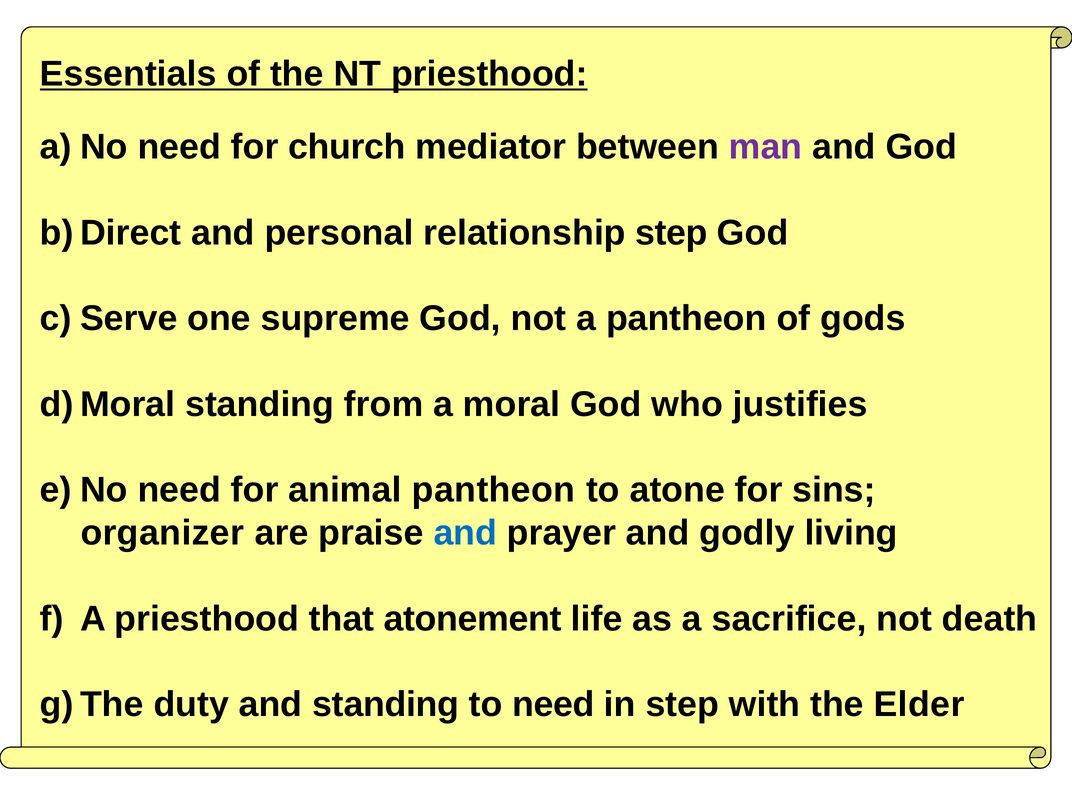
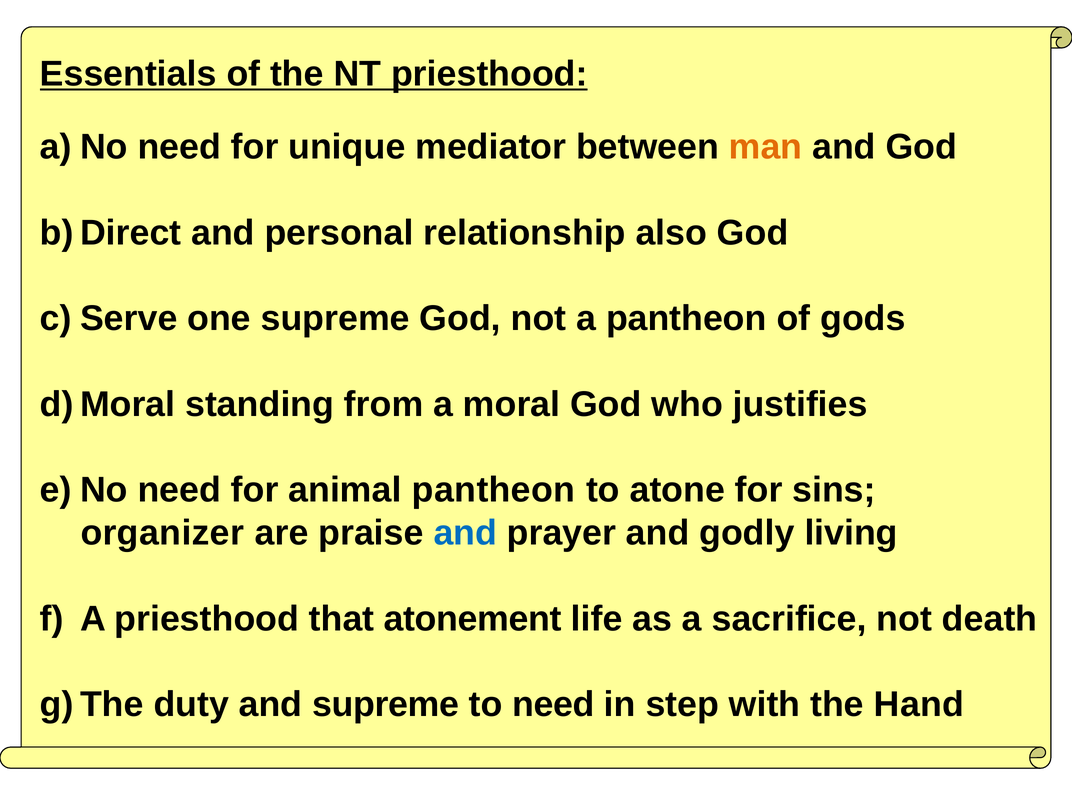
church: church -> unique (347, 147)
man colour: purple -> orange (766, 147)
relationship step: step -> also (671, 233)
and standing: standing -> supreme (386, 705)
Elder: Elder -> Hand (919, 705)
